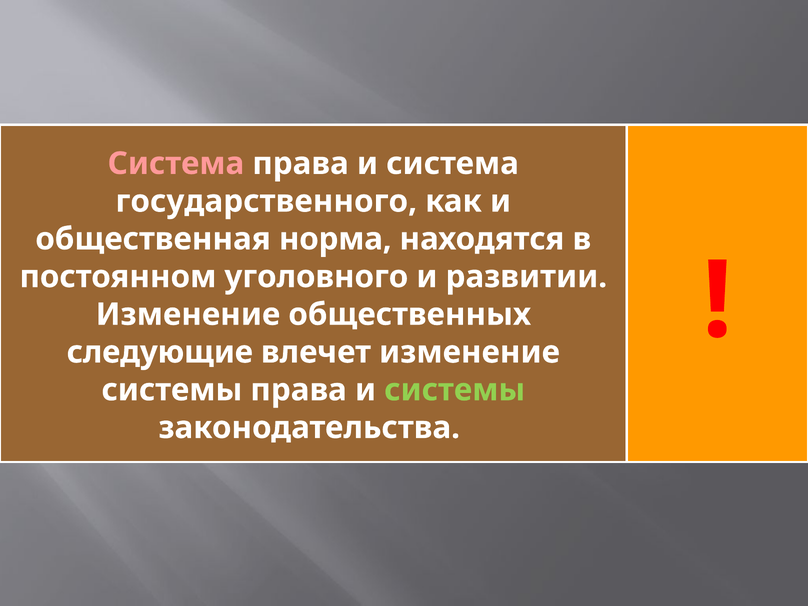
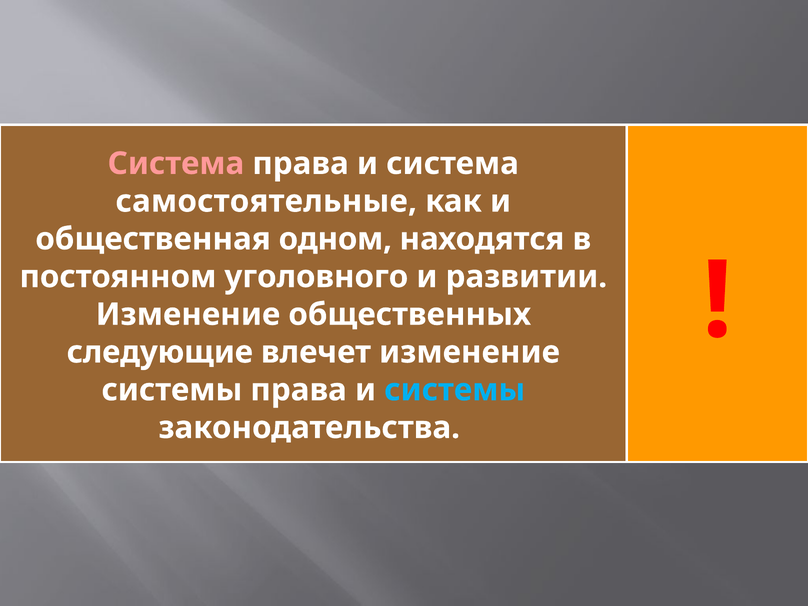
государственного: государственного -> самостоятельные (266, 201)
норма: норма -> одном (335, 239)
системы colour: light green -> light blue (455, 390)
